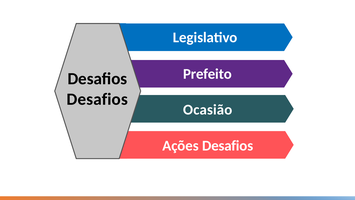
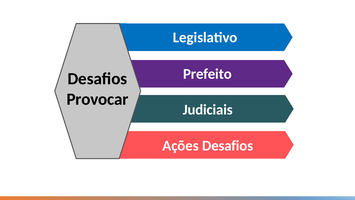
Desafios: Desafios -> Provocar (97, 99)
Ocasião: Ocasião -> Judiciais (208, 109)
